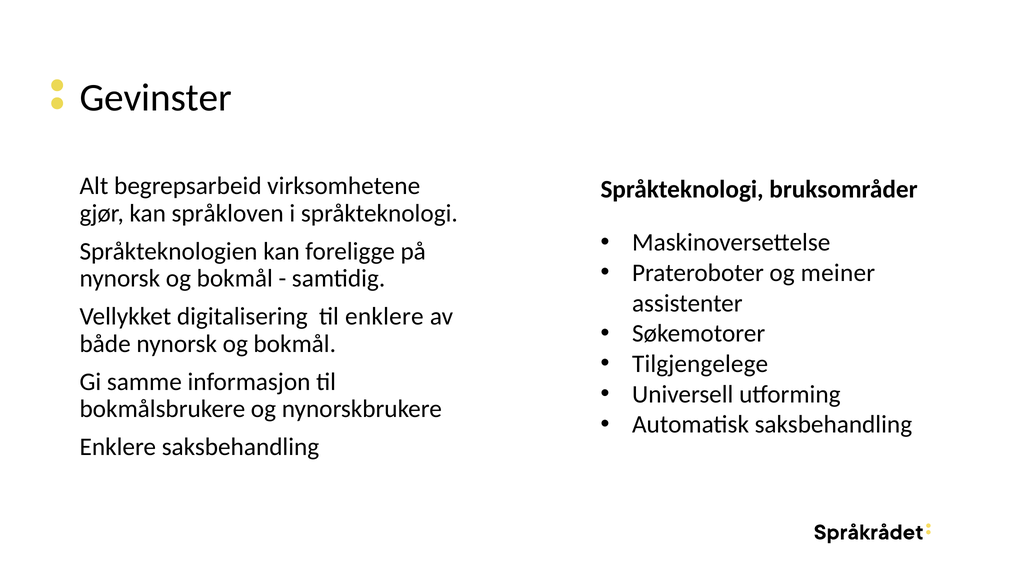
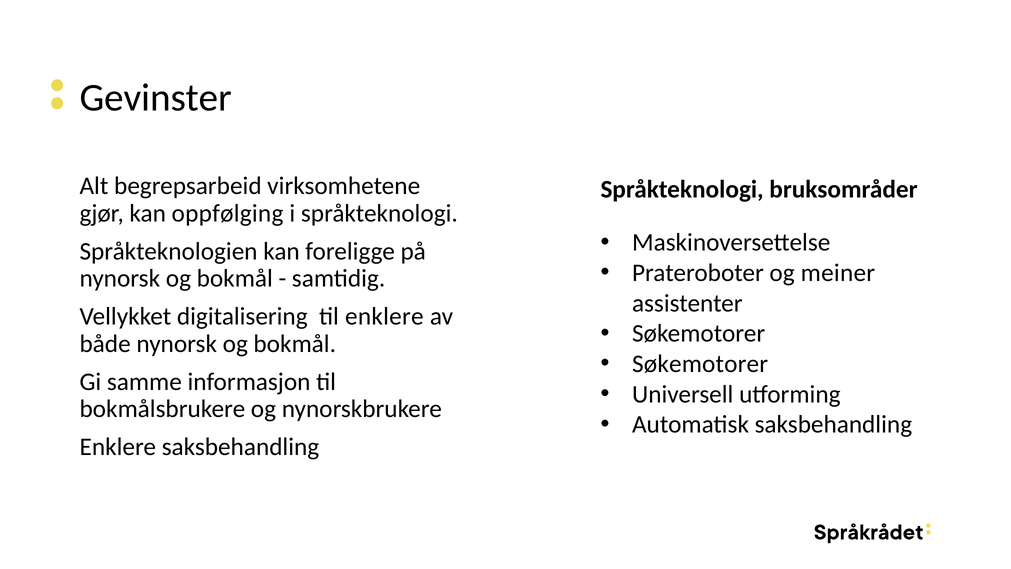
språkloven: språkloven -> oppfølging (227, 213)
Tilgjengelege: Tilgjengelege -> Søkemotorer (700, 364)
